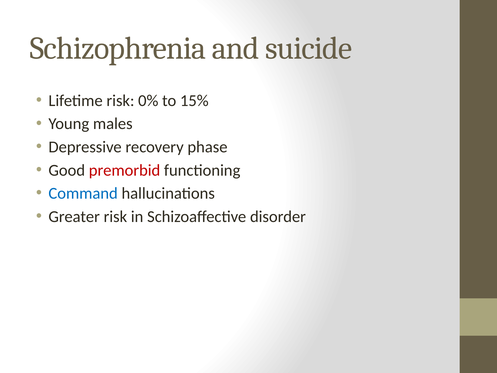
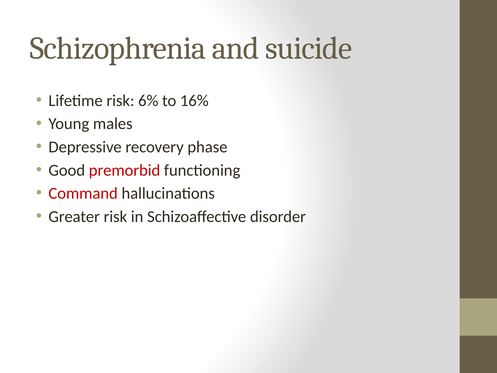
0%: 0% -> 6% (148, 101)
15%: 15% -> 16% (194, 101)
Command colour: blue -> red (83, 193)
